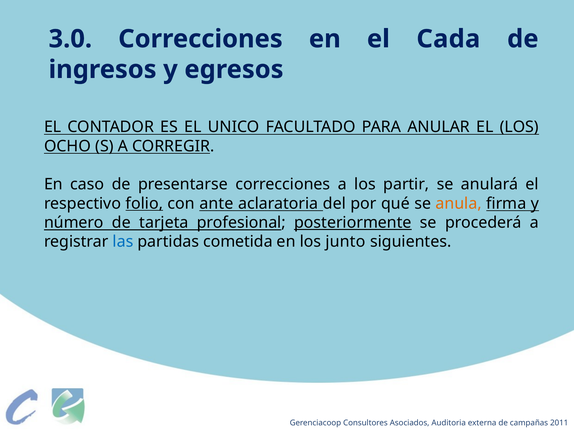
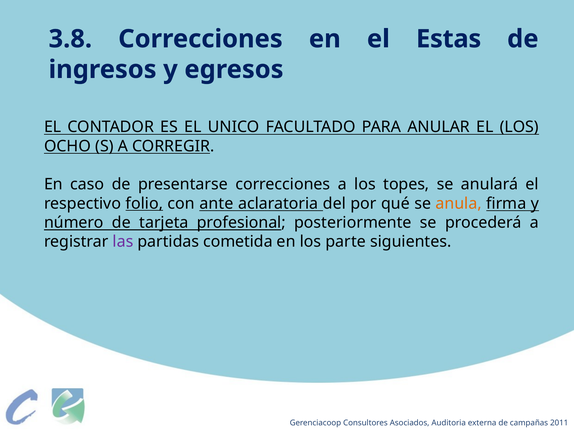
3.0: 3.0 -> 3.8 (70, 39)
Cada: Cada -> Estas (449, 39)
partir: partir -> topes (406, 185)
posteriormente underline: present -> none (353, 223)
las colour: blue -> purple (123, 242)
junto: junto -> parte (346, 242)
